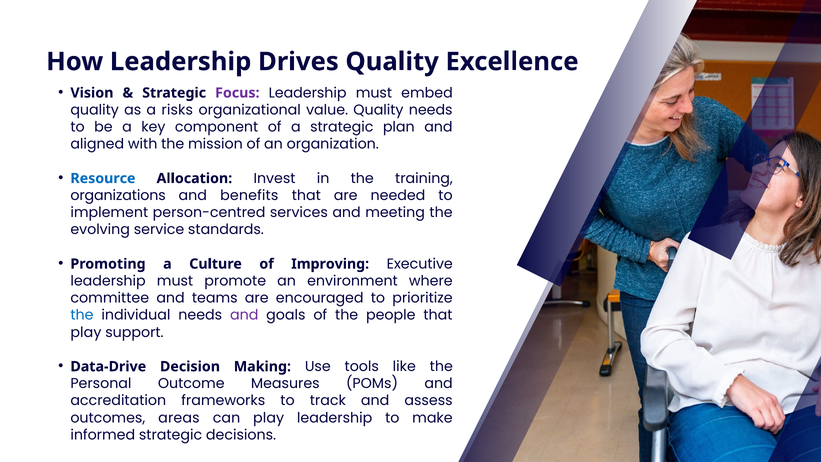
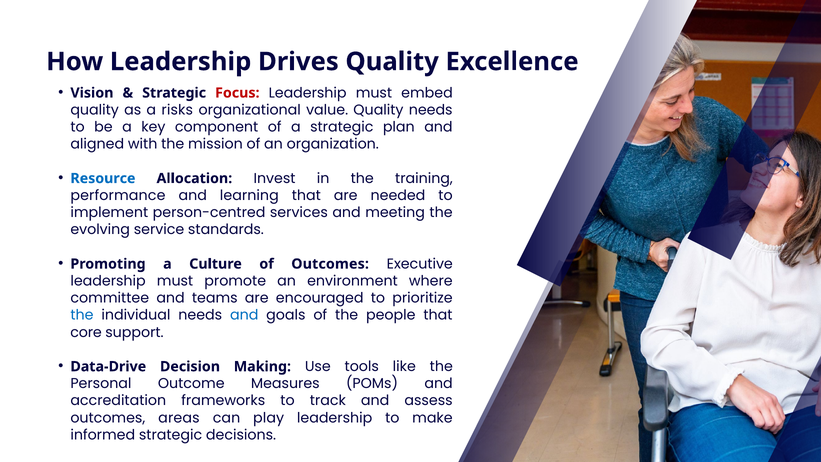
Focus colour: purple -> red (237, 93)
organizations: organizations -> performance (118, 195)
benefits: benefits -> learning (249, 195)
of Improving: Improving -> Outcomes (330, 264)
and colour: purple -> blue (244, 315)
play: play -> core (86, 332)
